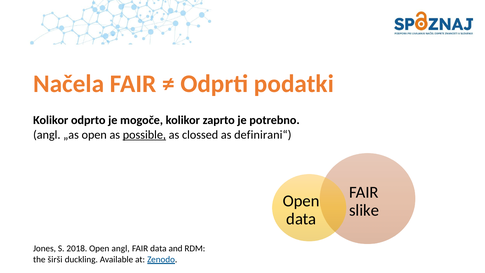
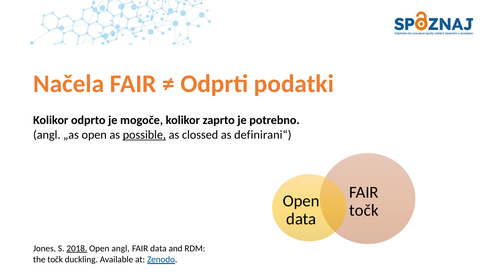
slike: slike -> točk (364, 210)
2018 underline: none -> present (77, 248)
the širši: širši -> točk (55, 259)
